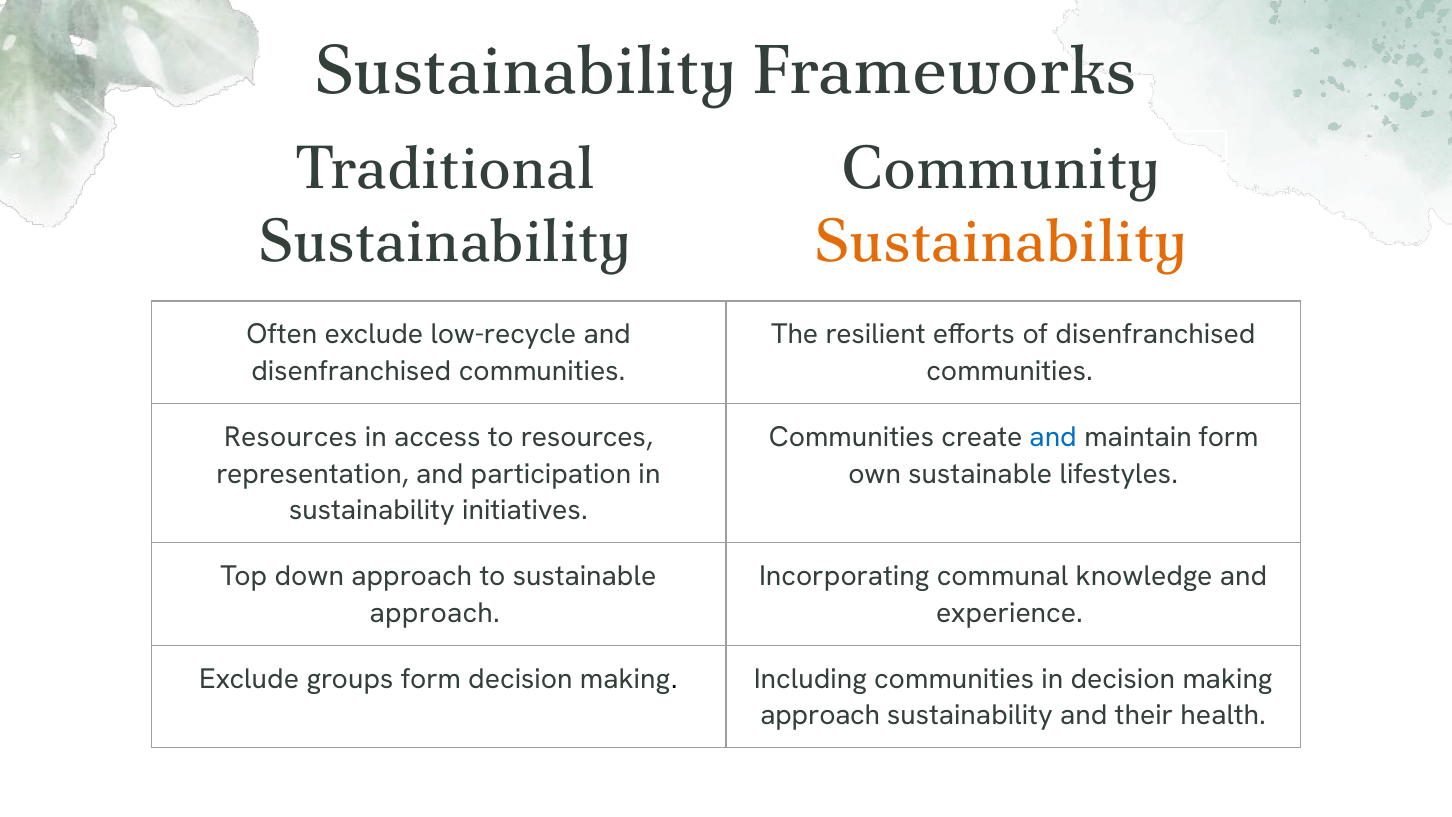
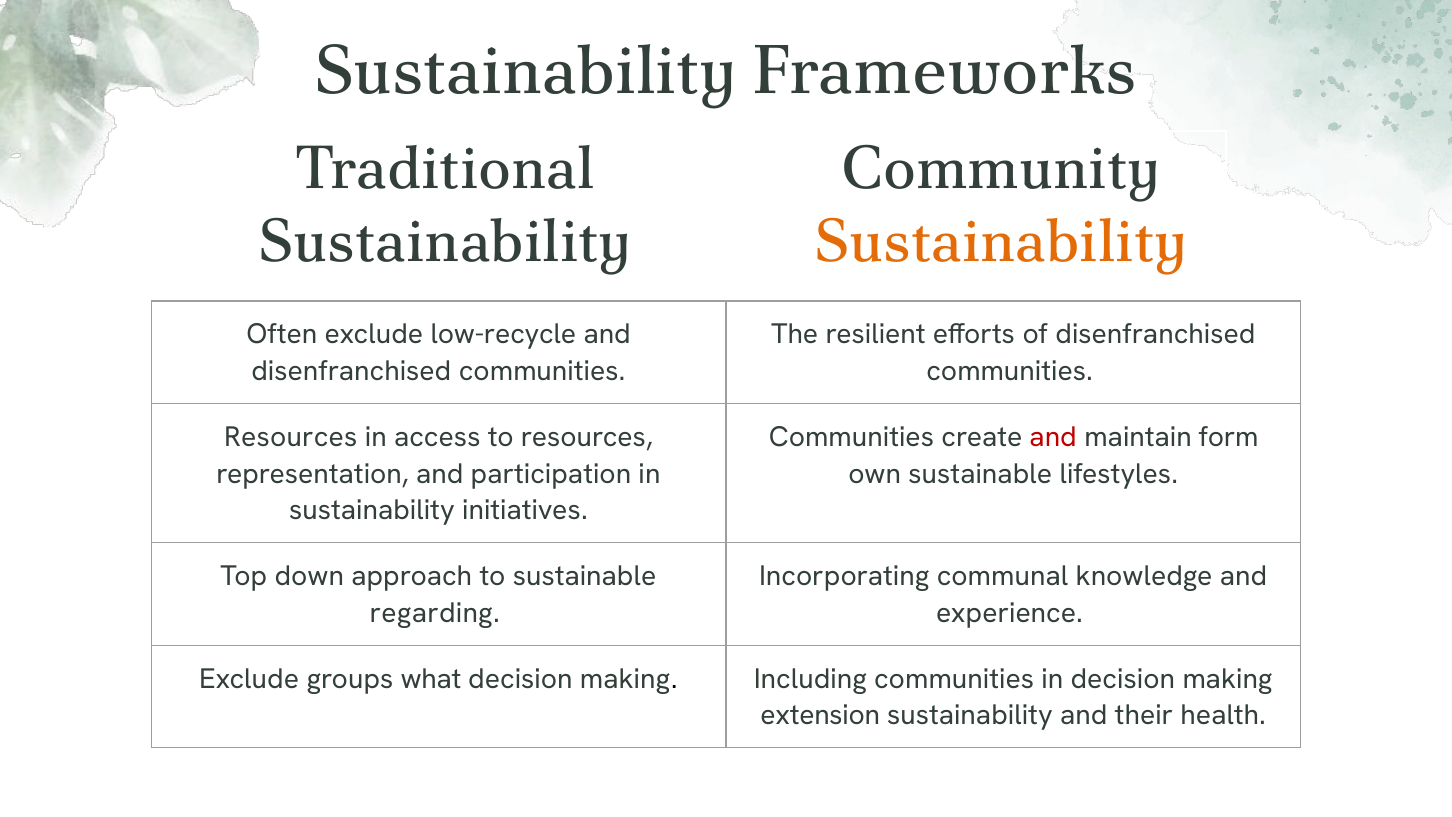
and colour: blue -> red (1053, 437)
approach: approach -> regarding (435, 613)
groups form: form -> what (431, 679)
approach: approach -> extension (820, 715)
